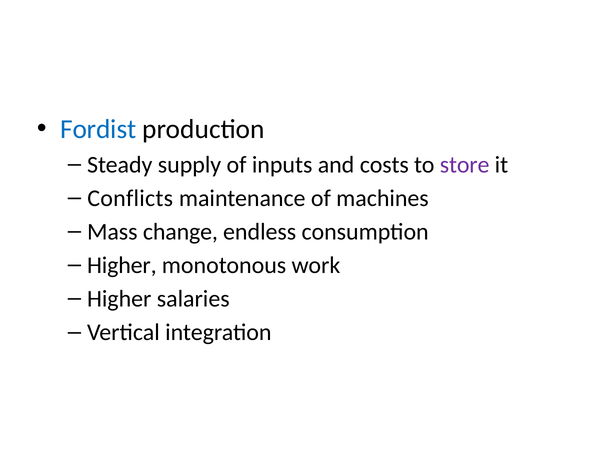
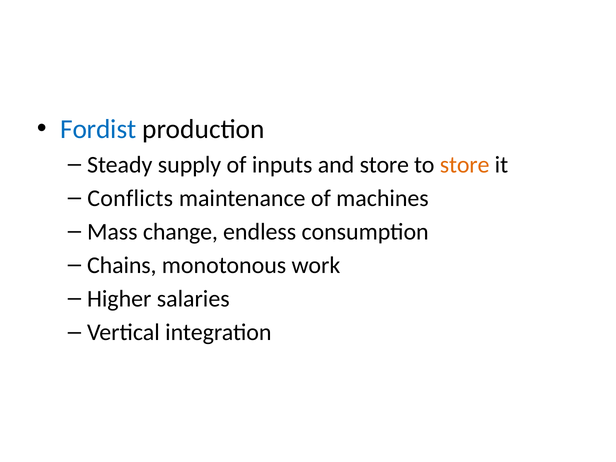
and costs: costs -> store (384, 165)
store colour: purple -> orange (465, 165)
Higher: Higher -> Chains (122, 265)
